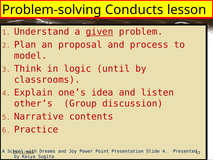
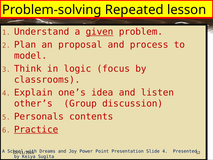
Conducts: Conducts -> Repeated (134, 10)
until: until -> focus (113, 69)
Narrative: Narrative -> Personals (39, 116)
Practice underline: none -> present (36, 129)
